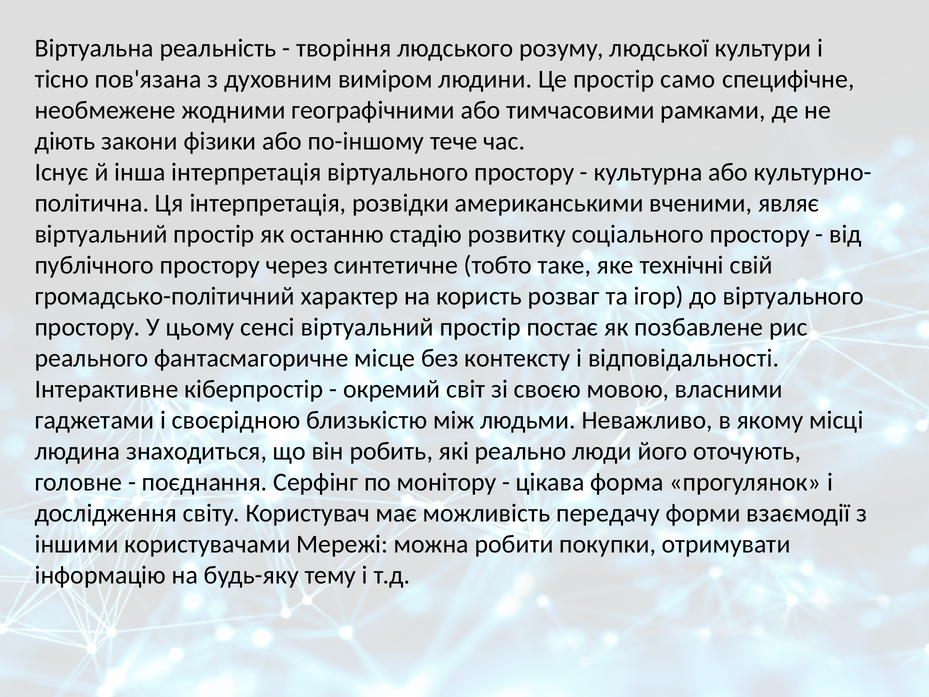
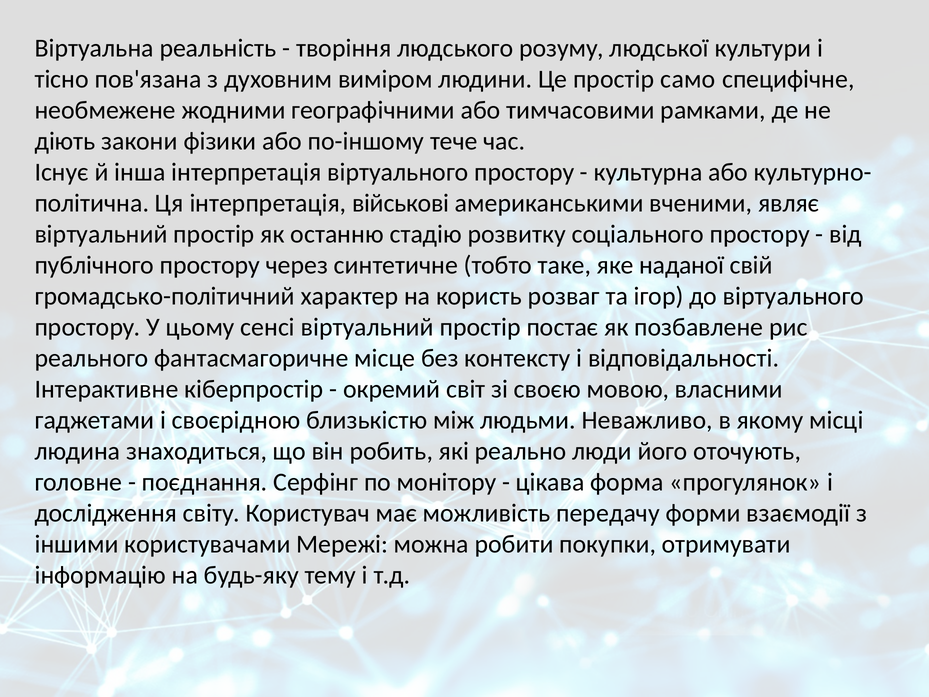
розвідки: розвідки -> військові (401, 203)
технічні: технічні -> наданої (682, 265)
